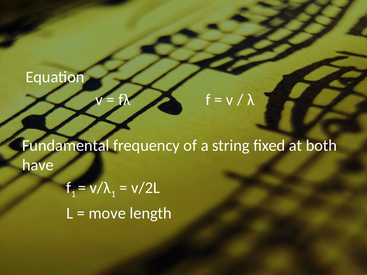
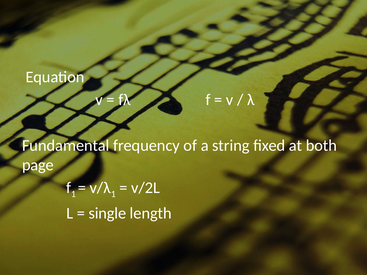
have: have -> page (38, 165)
move: move -> single (107, 213)
